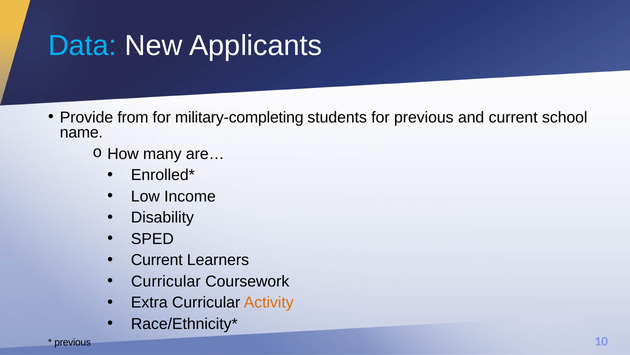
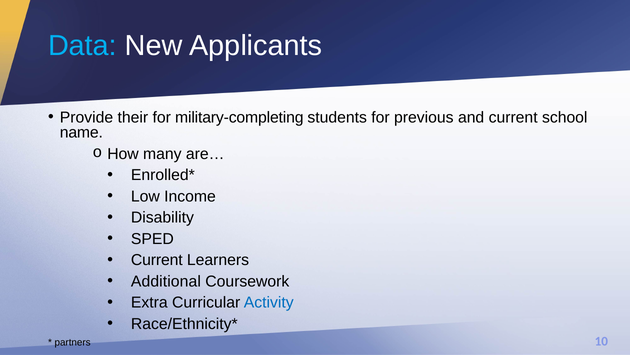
from: from -> their (133, 117)
Curricular: Curricular -> Additional (166, 281)
Activity colour: orange -> blue (269, 302)
previous: previous -> partners (73, 342)
